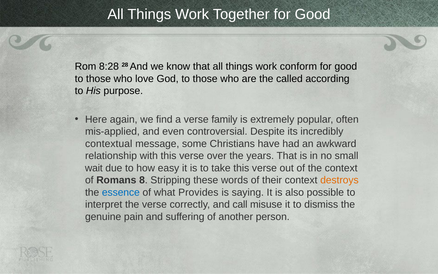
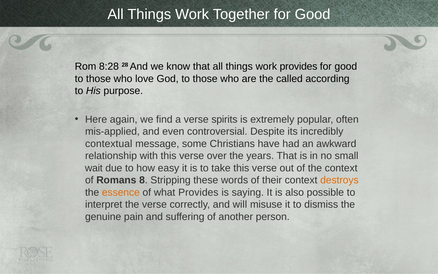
work conform: conform -> provides (299, 67)
family: family -> spirits (224, 119)
essence colour: blue -> orange (121, 192)
call: call -> will (240, 204)
